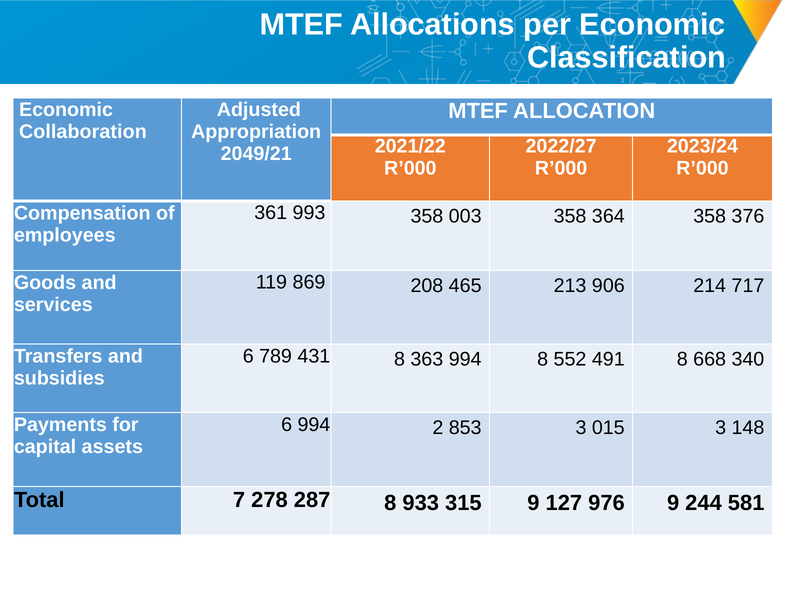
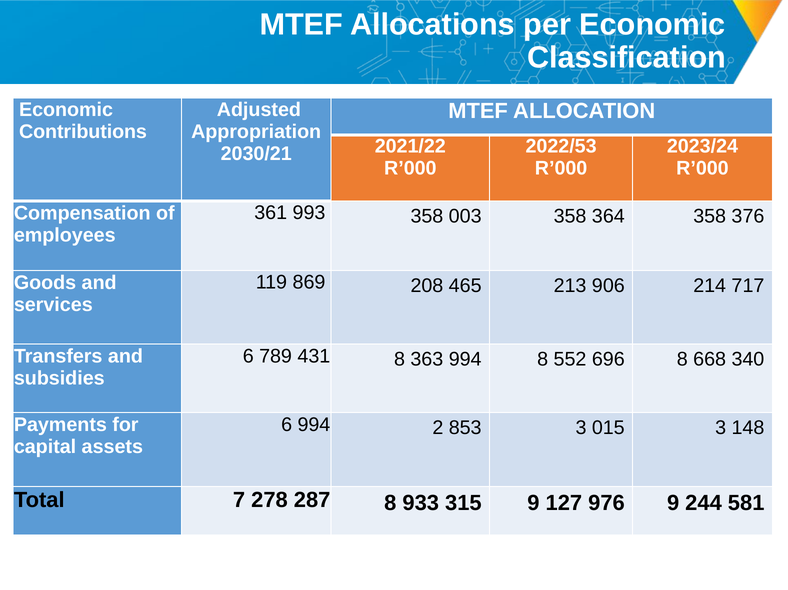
Collaboration: Collaboration -> Contributions (83, 132)
2022/27: 2022/27 -> 2022/53 (561, 146)
2049/21: 2049/21 -> 2030/21 (256, 154)
491: 491 -> 696 (608, 359)
